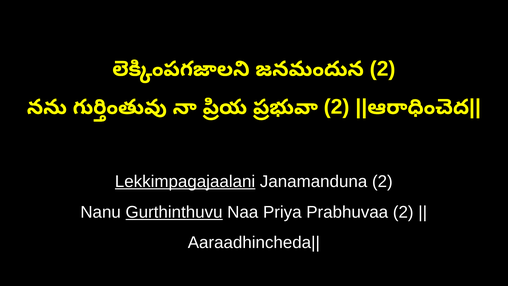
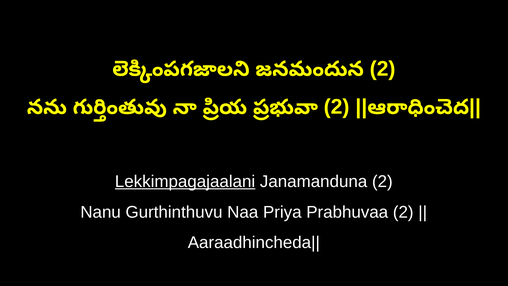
Gurthinthuvu underline: present -> none (174, 212)
